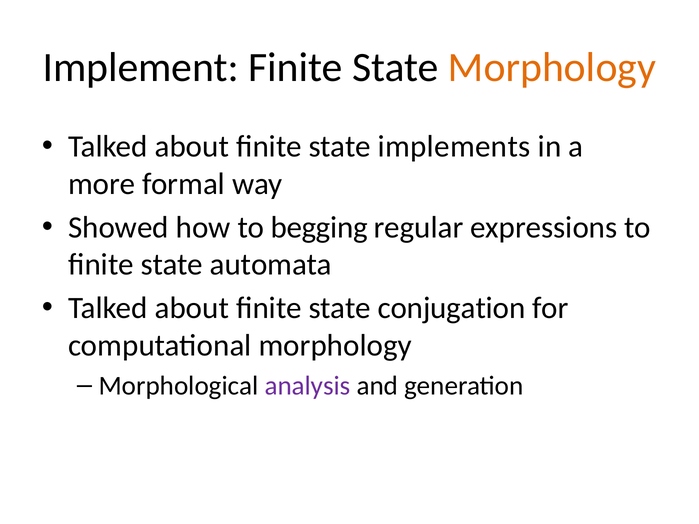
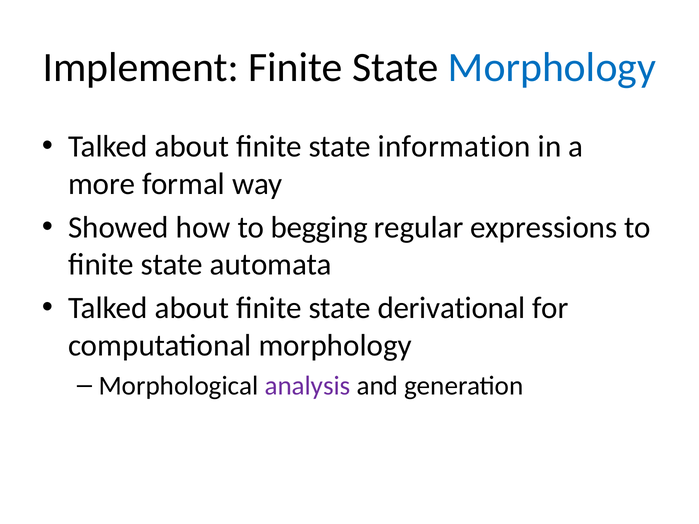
Morphology colour: orange -> blue (552, 68)
implements: implements -> information (454, 147)
conjugation: conjugation -> derivational (452, 308)
